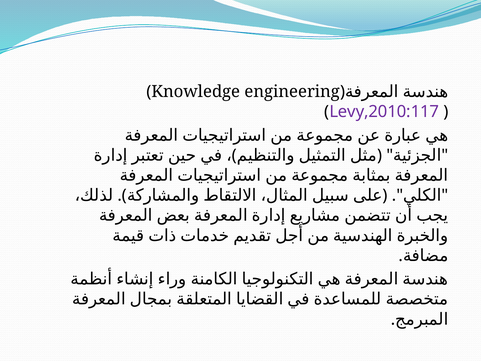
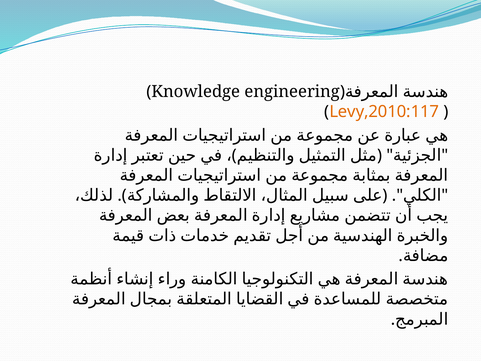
Levy,2010:117 colour: purple -> orange (384, 112)
